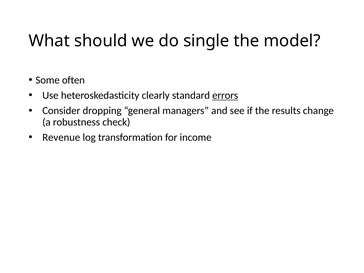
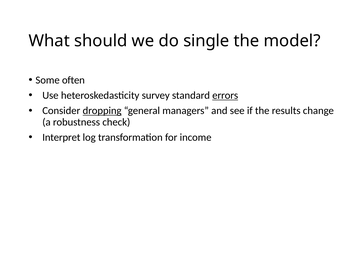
clearly: clearly -> survey (156, 95)
dropping underline: none -> present (102, 111)
Revenue: Revenue -> Interpret (61, 137)
